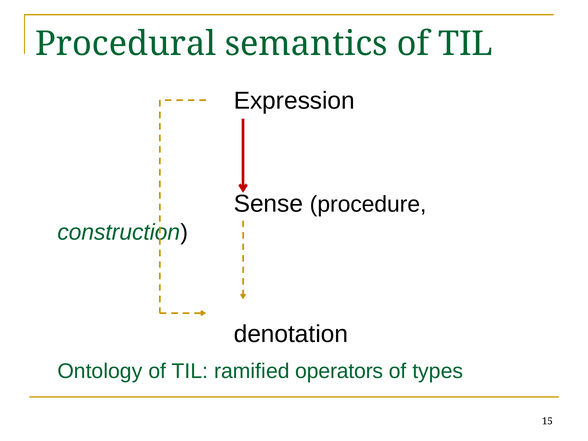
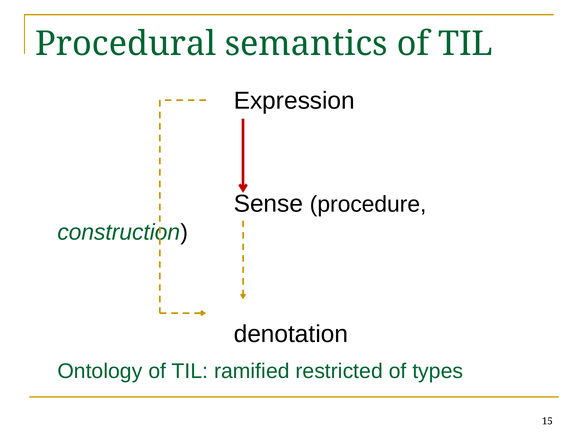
operators: operators -> restricted (339, 371)
